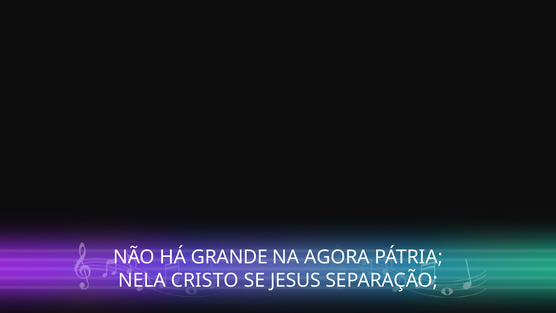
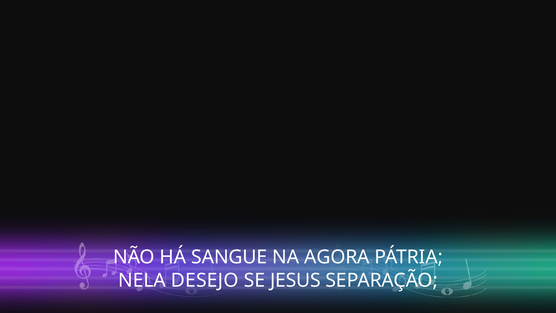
GRANDE: GRANDE -> SANGUE (229, 257)
CRISTO: CRISTO -> DESEJO (205, 280)
